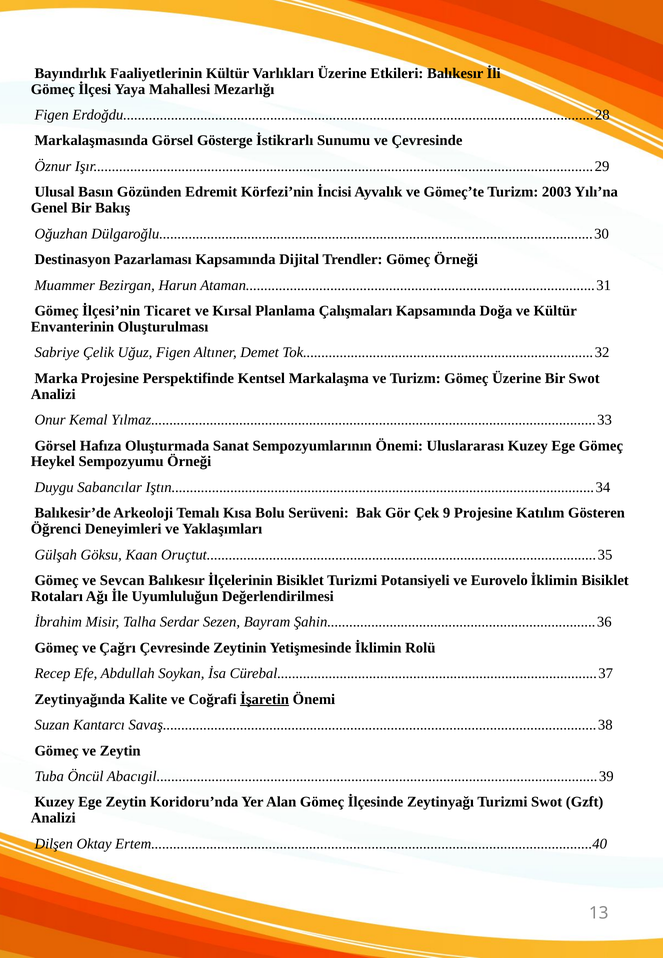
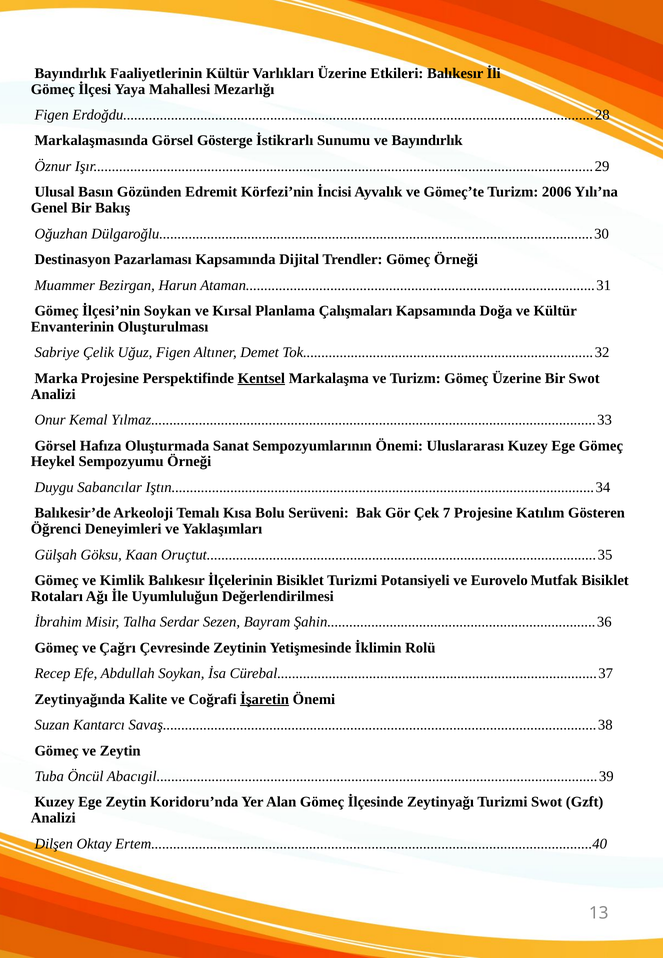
ve Çevresinde: Çevresinde -> Bayındırlık (427, 141)
2003: 2003 -> 2006 (557, 192)
İlçesi’nin Ticaret: Ticaret -> Soykan (168, 311)
Kentsel underline: none -> present (261, 378)
9: 9 -> 7 (447, 513)
Sevcan: Sevcan -> Kimlik (122, 580)
Eurovelo İklimin: İklimin -> Mutfak (554, 580)
